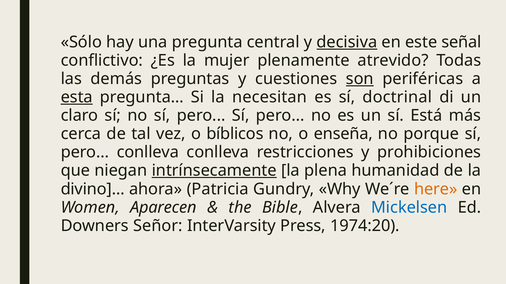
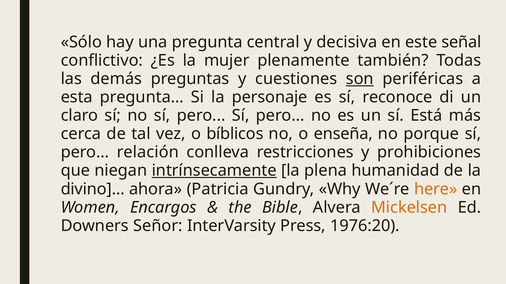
decisiva underline: present -> none (347, 42)
atrevido: atrevido -> también (393, 61)
esta underline: present -> none (77, 97)
necesitan: necesitan -> personaje (270, 97)
doctrinal: doctrinal -> reconoce (397, 97)
pero… conlleva: conlleva -> relación (148, 153)
Aparecen: Aparecen -> Encargos (163, 208)
Mickelsen colour: blue -> orange (409, 208)
1974:20: 1974:20 -> 1976:20 (365, 226)
